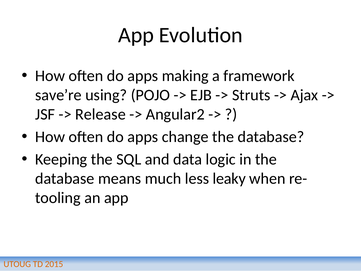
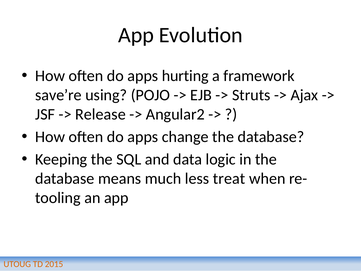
making: making -> hurting (185, 76)
leaky: leaky -> treat (229, 178)
